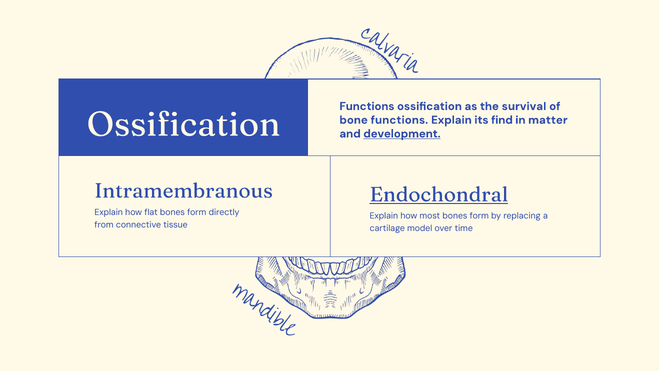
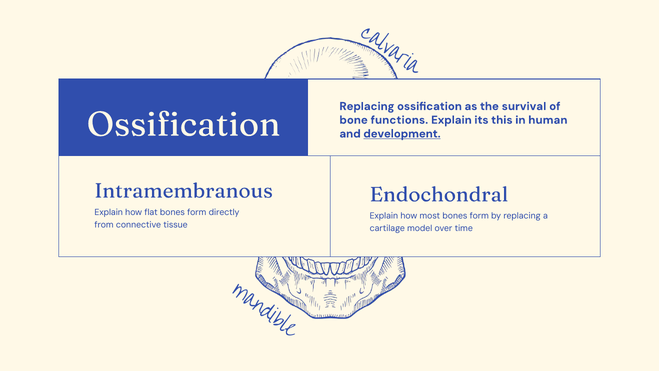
Functions: Functions -> Replacing (367, 106)
find: find -> this (502, 120)
matter: matter -> human (548, 120)
Endochondral underline: present -> none (439, 194)
